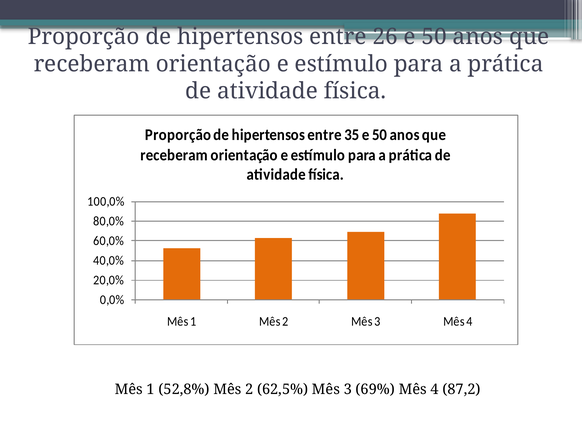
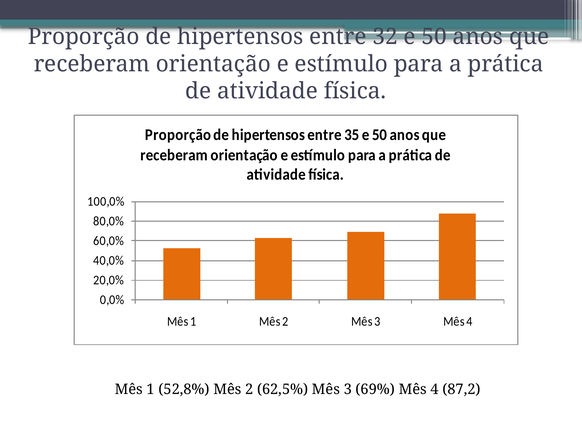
26: 26 -> 32 (385, 37)
